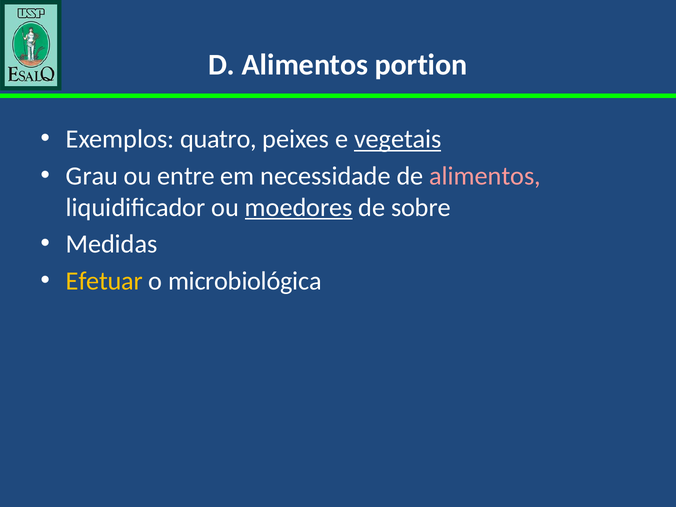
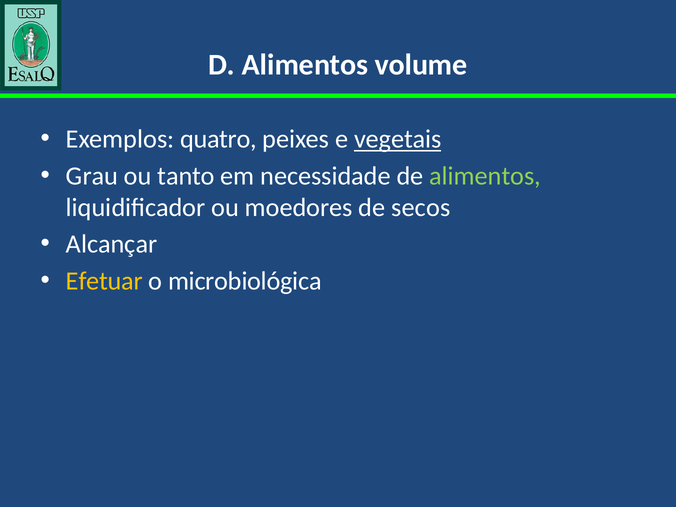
portion: portion -> volume (421, 65)
entre: entre -> tanto (186, 176)
alimentos colour: pink -> light green (485, 176)
moedores underline: present -> none (299, 207)
sobre: sobre -> secos (421, 207)
Medidas: Medidas -> Alcançar (112, 244)
